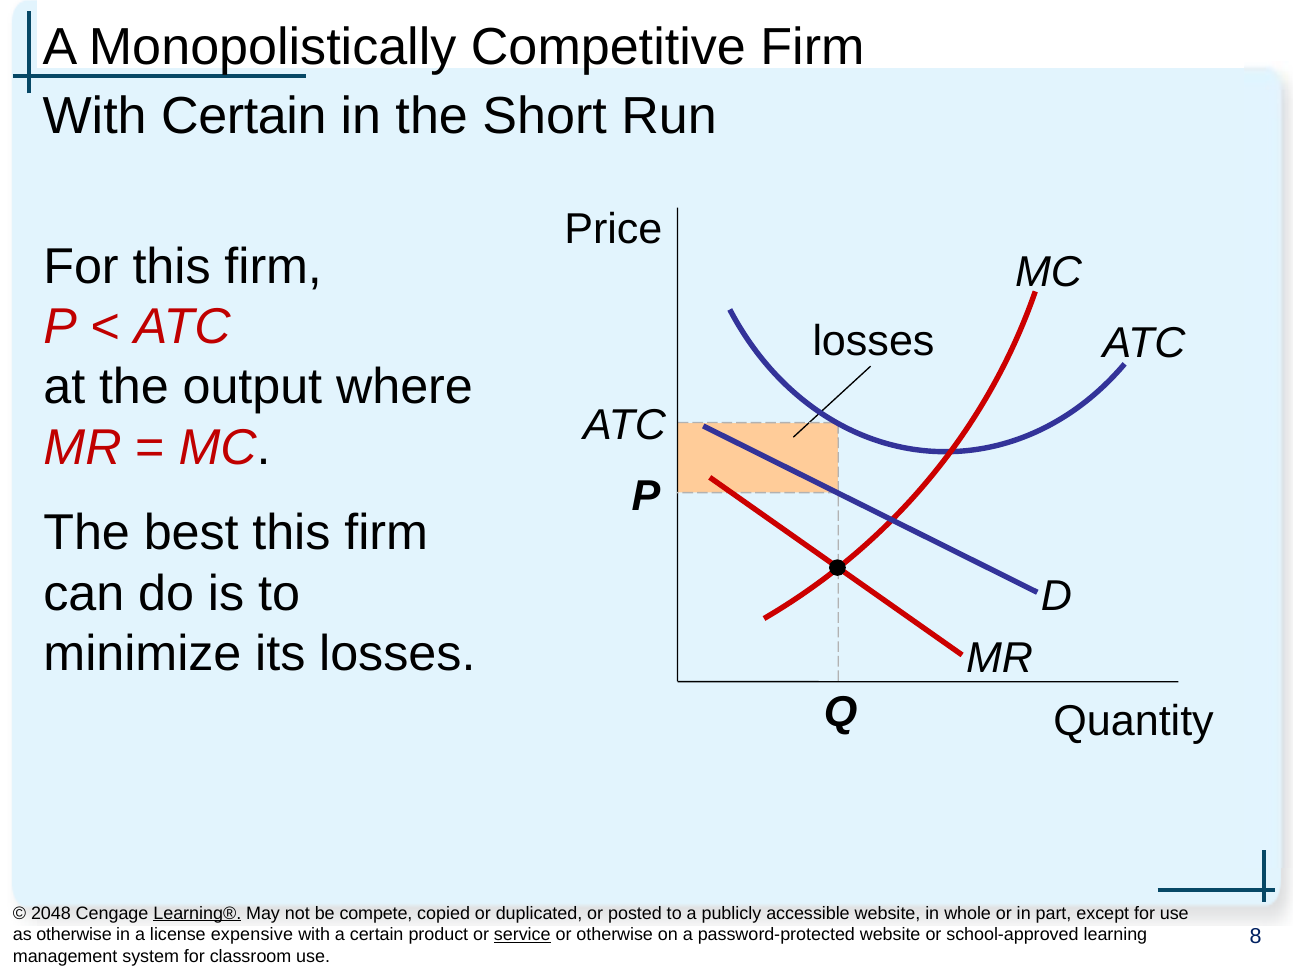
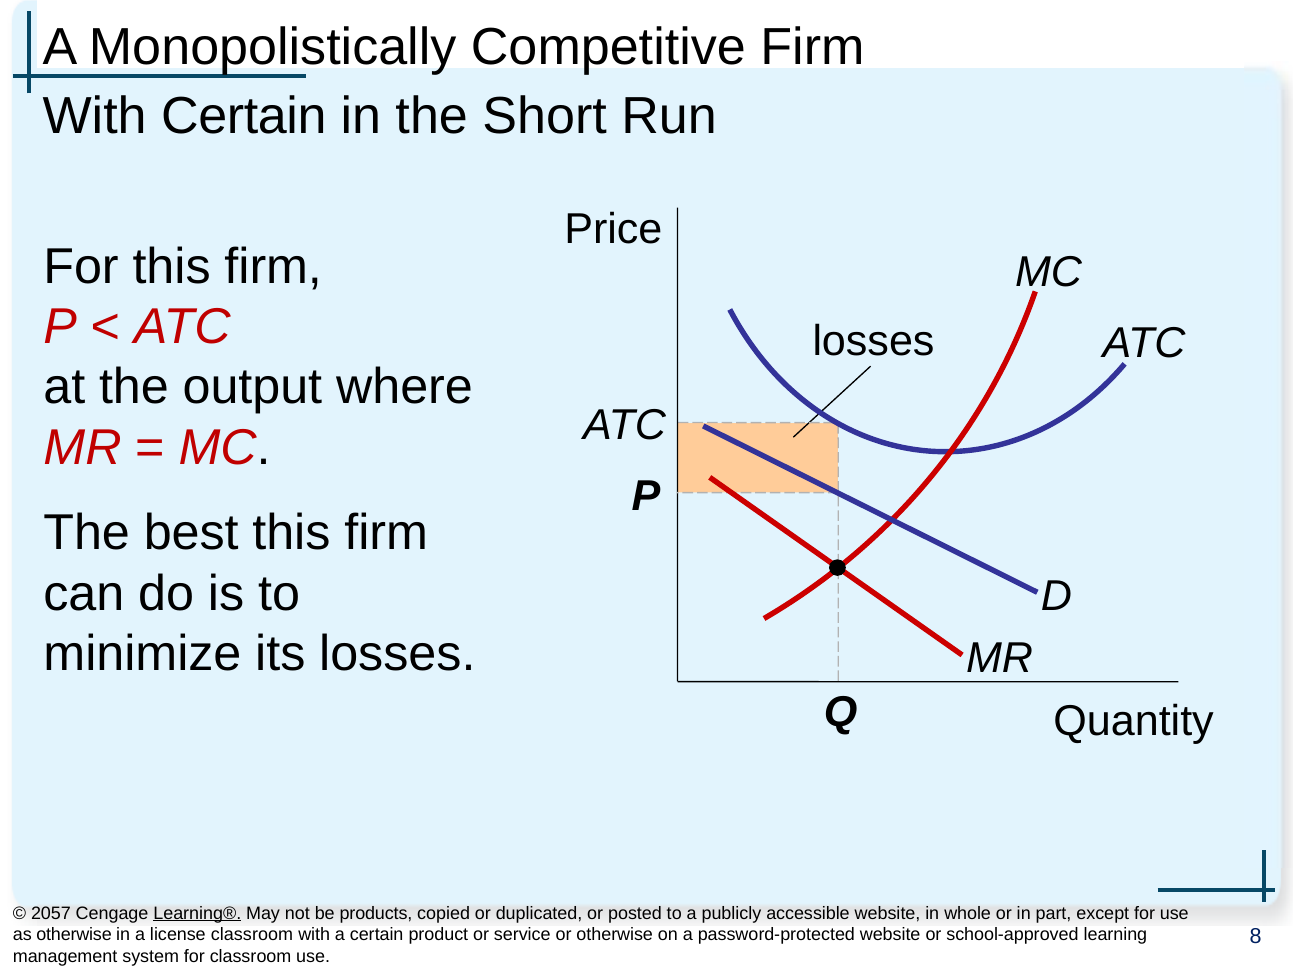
2048: 2048 -> 2057 (51, 913)
compete: compete -> products (376, 913)
license expensive: expensive -> classroom (252, 934)
service underline: present -> none (522, 934)
